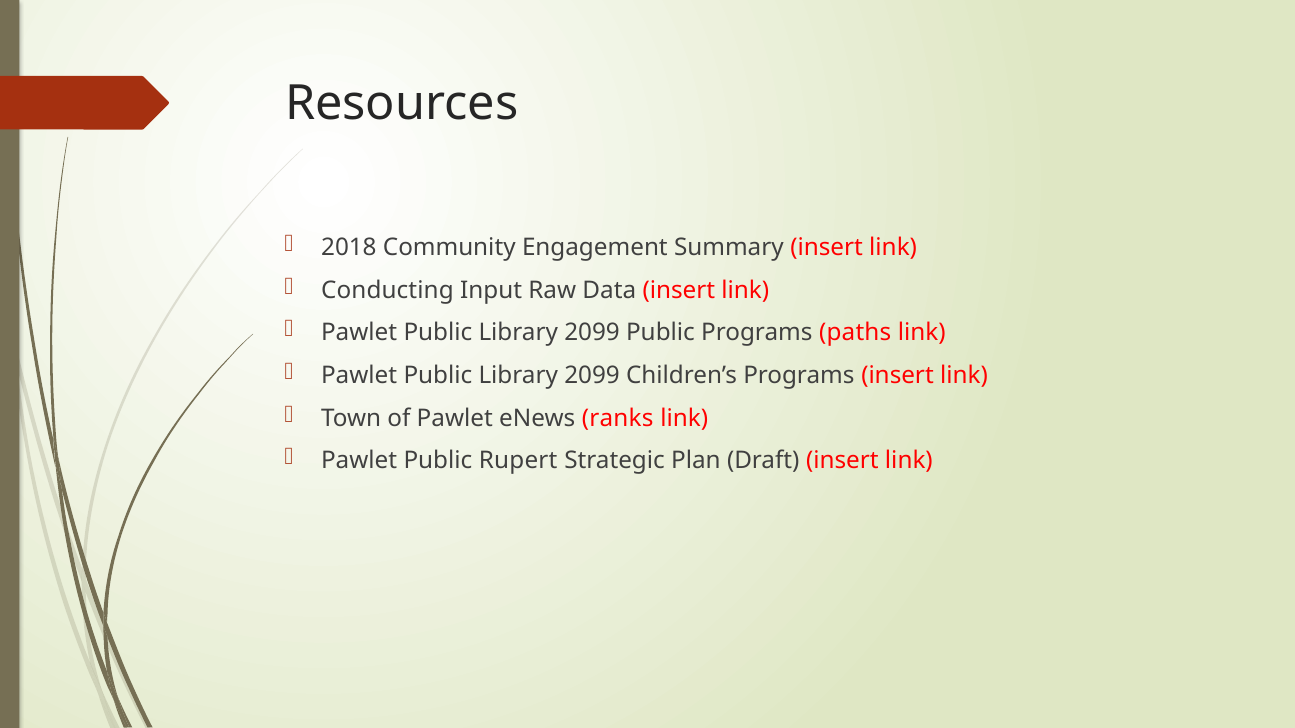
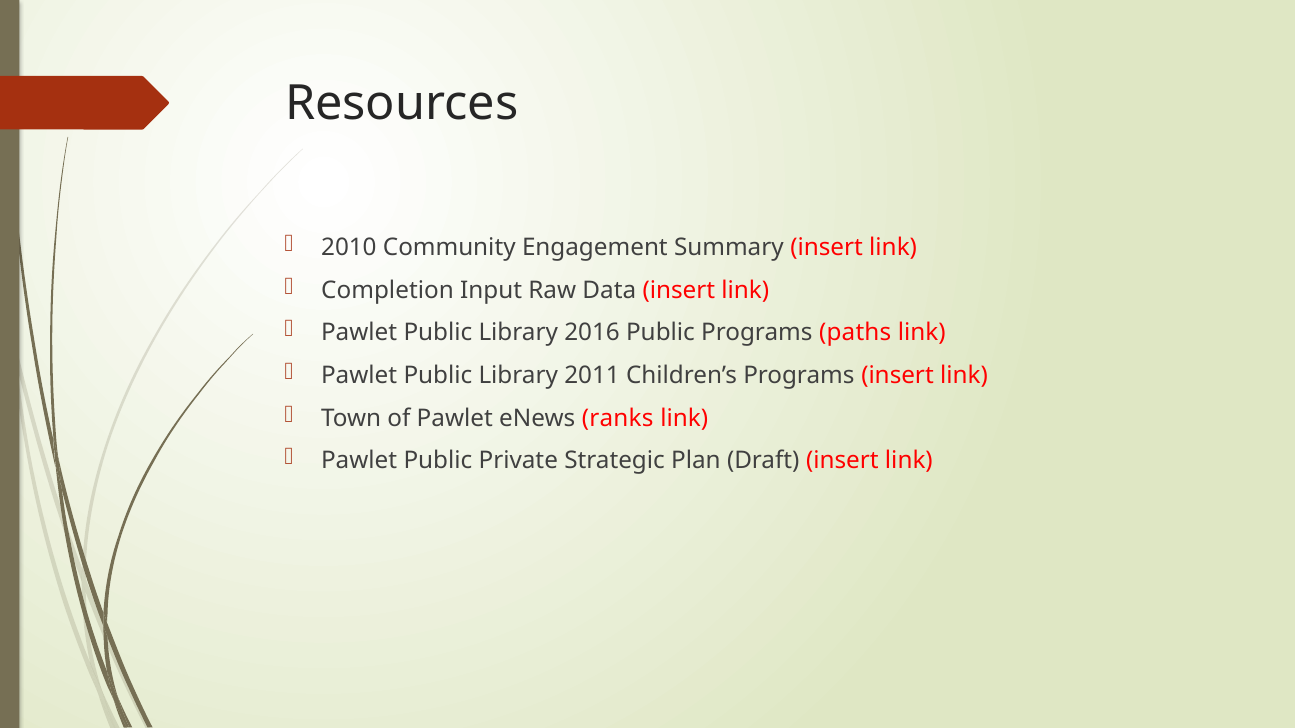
2018: 2018 -> 2010 (349, 248)
Conducting: Conducting -> Completion (388, 290)
2099: 2099 -> 2016 (592, 333)
2099: 2099 -> 2011 (592, 376)
Rupert: Rupert -> Private (518, 461)
